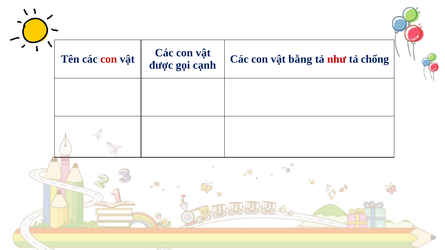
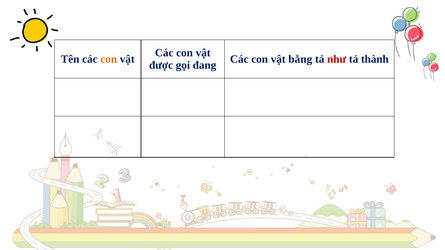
con colour: red -> orange (109, 59)
chống: chống -> thành (375, 59)
cạnh: cạnh -> đang (205, 65)
